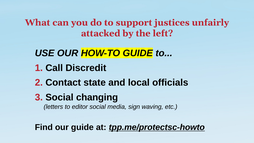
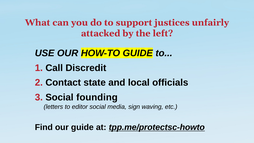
changing: changing -> founding (97, 97)
